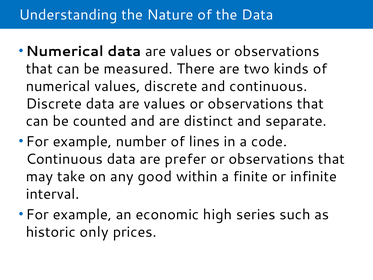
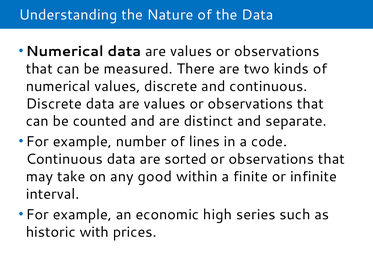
prefer: prefer -> sorted (186, 159)
only: only -> with (94, 232)
